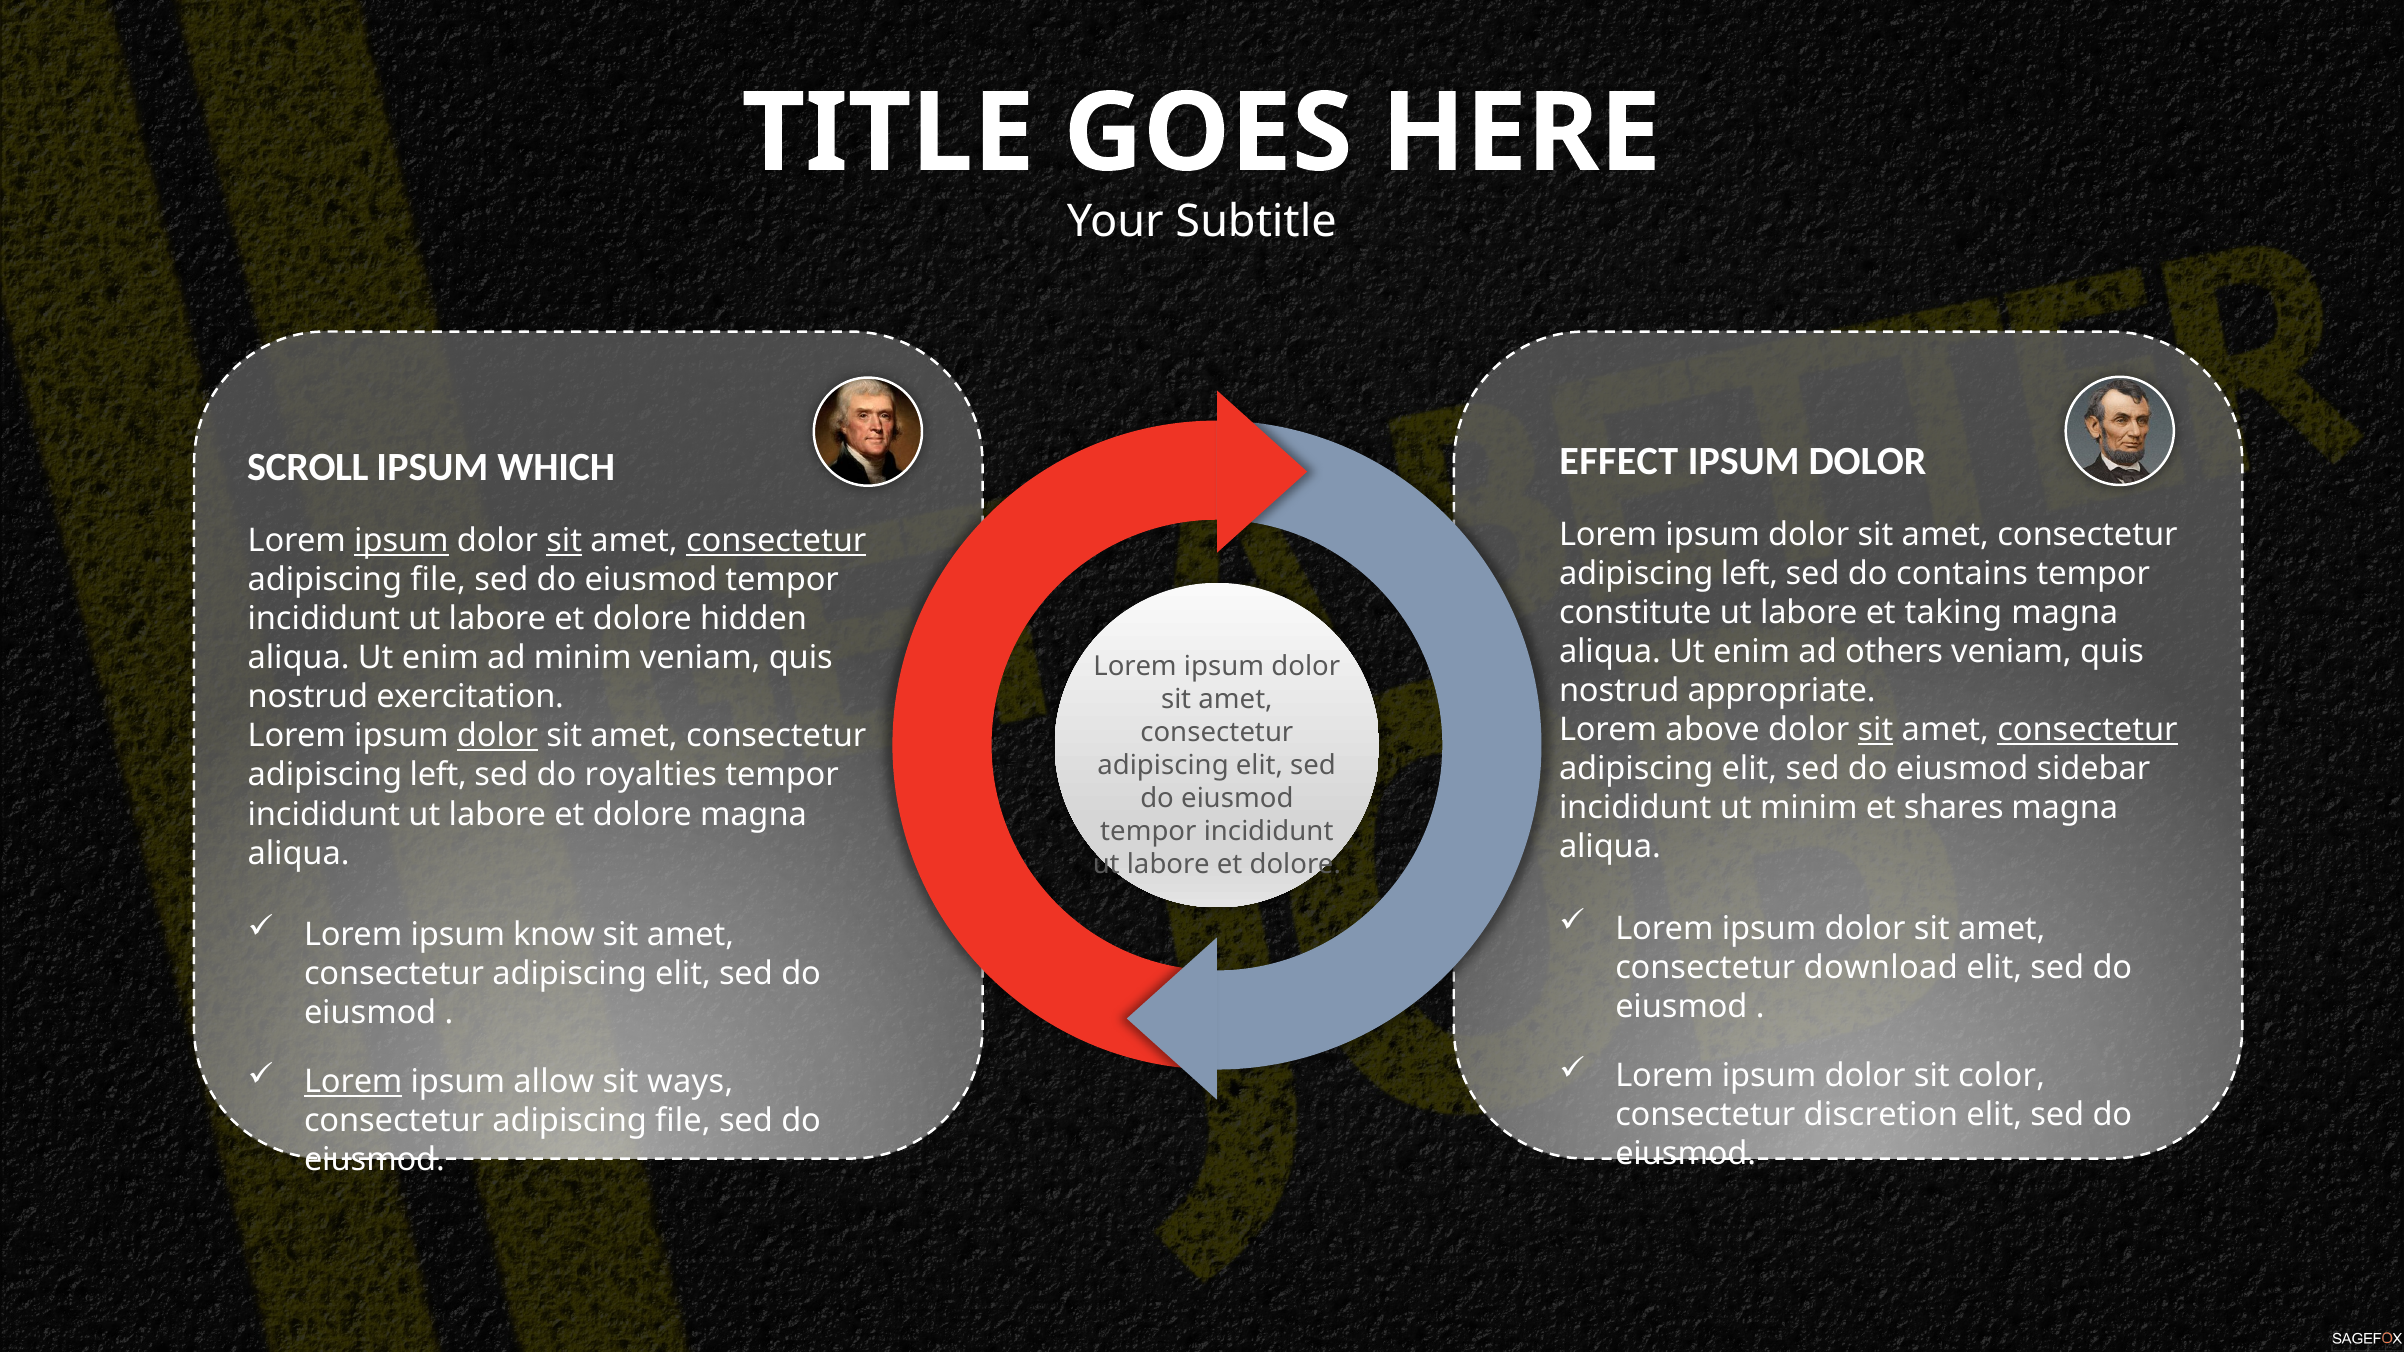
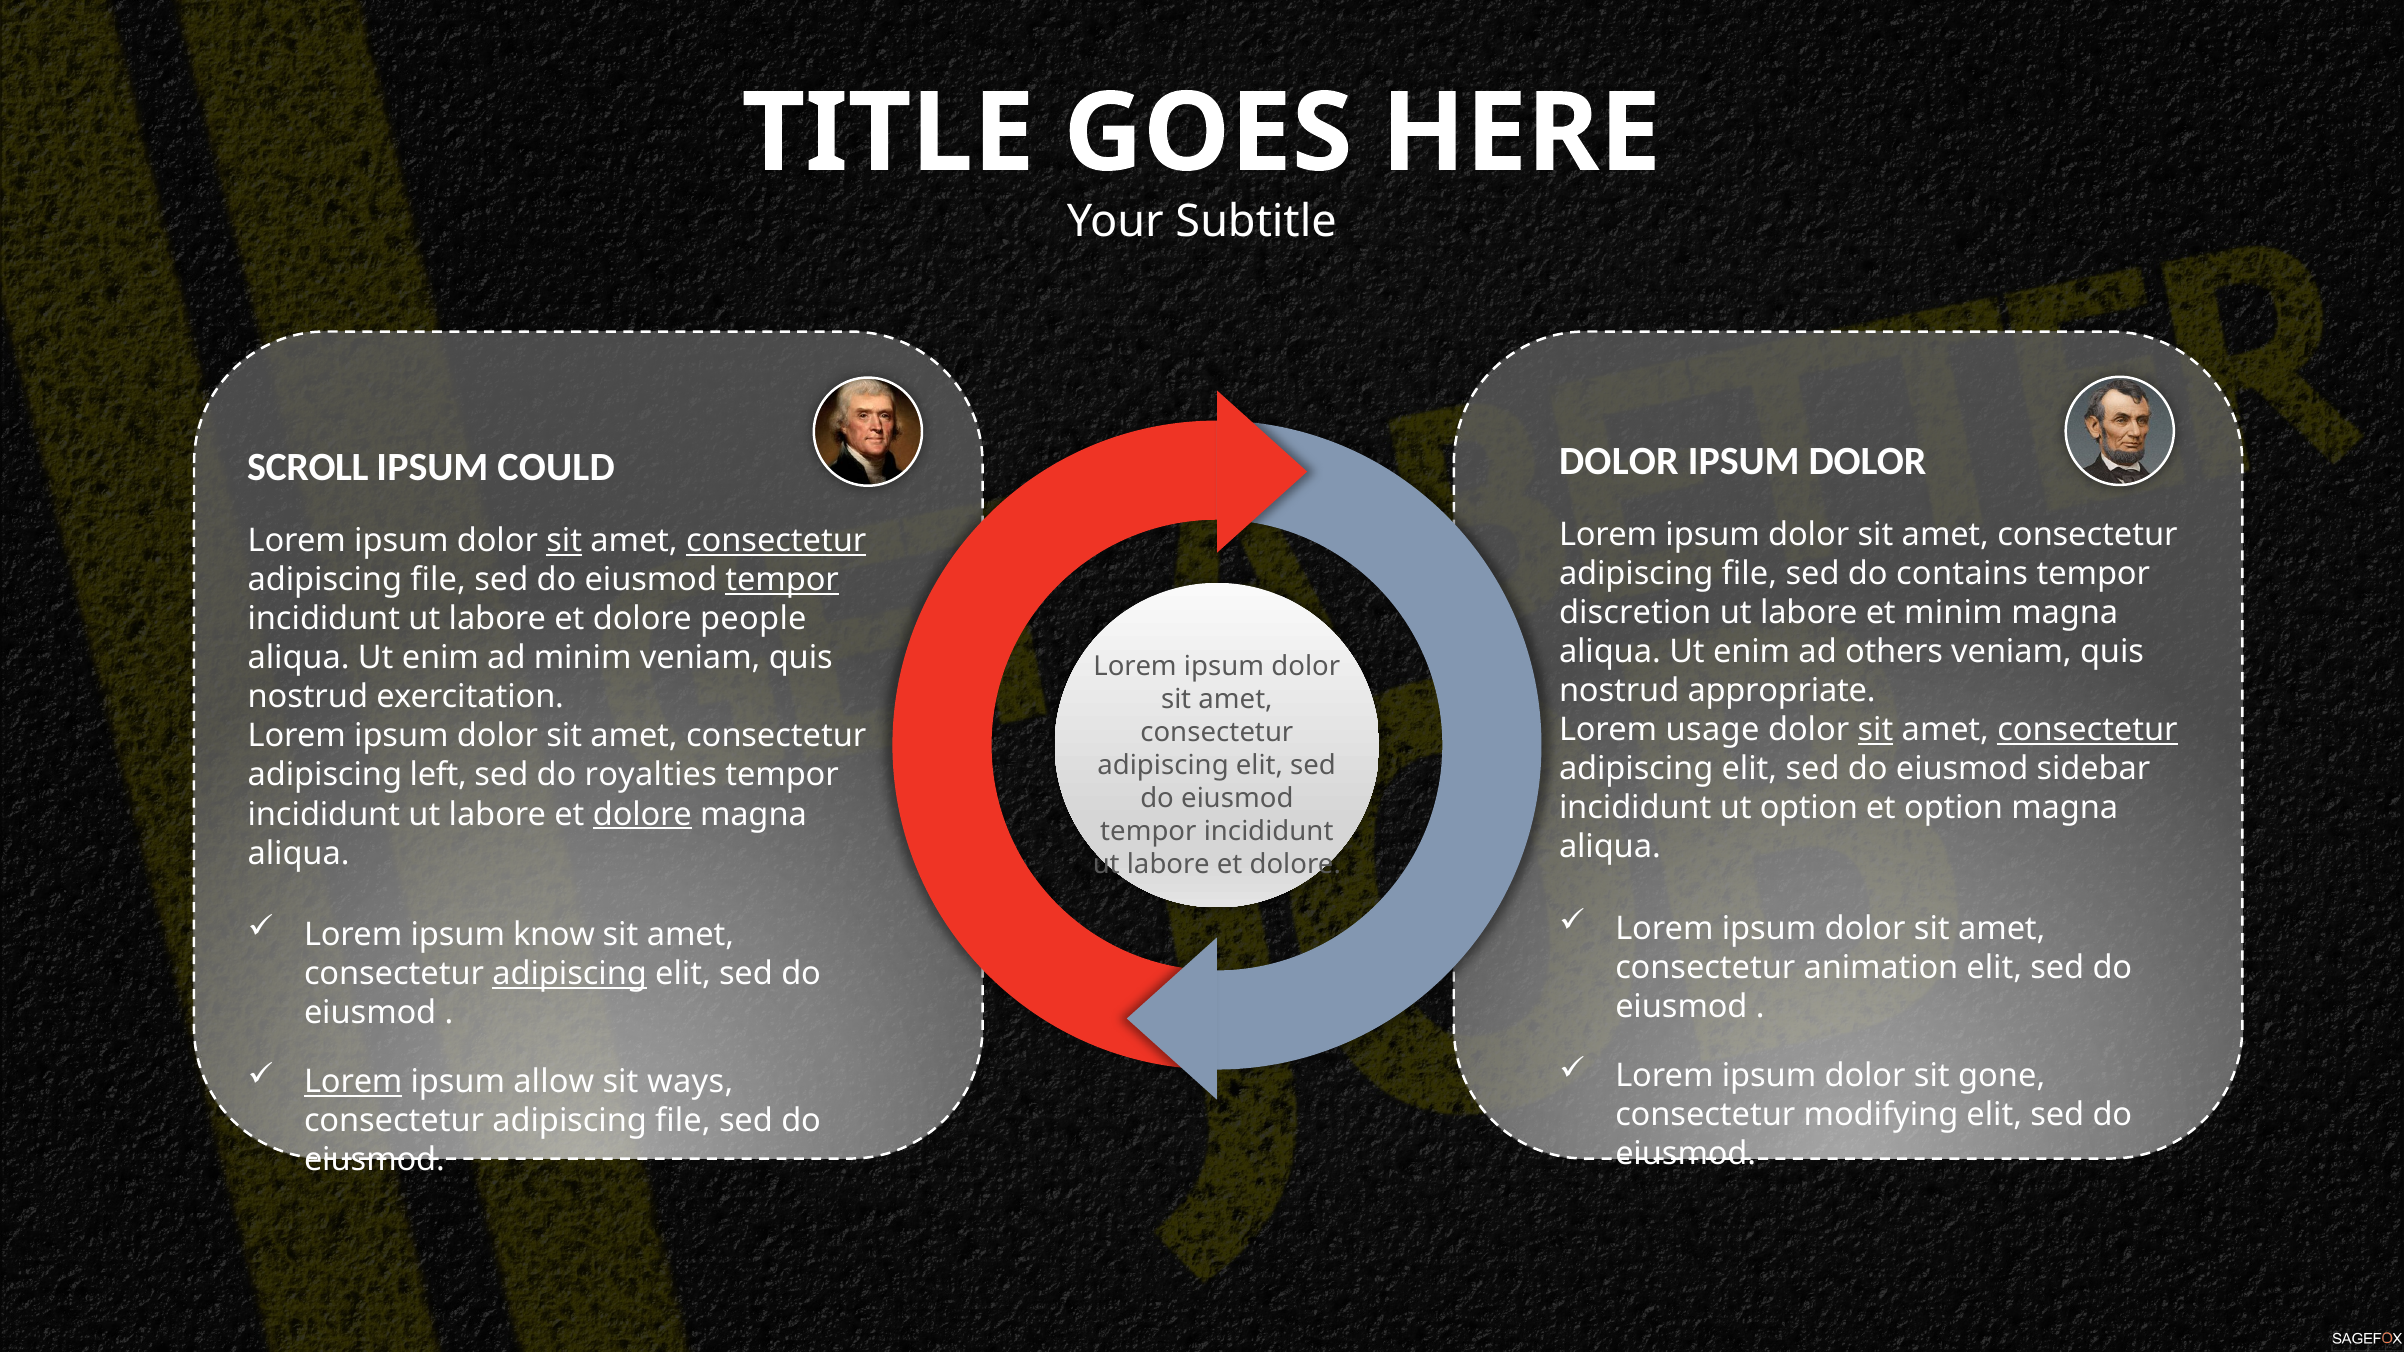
EFFECT: EFFECT -> DOLOR (1619, 461)
WHICH: WHICH -> COULD (556, 467)
ipsum underline: present -> none (401, 541)
left: left -> file (1749, 574)
tempor underline: none -> present (782, 580)
constitute: constitute -> discretion (1635, 613)
et taking: taking -> minim (1954, 613)
hidden: hidden -> people (753, 619)
above: above -> usage (1713, 730)
dolor underline: present -> none (498, 736)
ut minim: minim -> option (1809, 808)
et shares: shares -> option (1954, 808)
dolore underline: none -> present (642, 814)
download: download -> animation (1881, 968)
adipiscing underline: none -> present (570, 974)
color: color -> gone (2002, 1076)
discretion: discretion -> modifying (1881, 1115)
